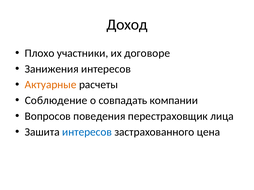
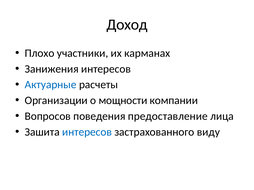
договоре: договоре -> карманах (147, 53)
Актуарные colour: orange -> blue (51, 85)
Соблюдение: Соблюдение -> Организации (56, 101)
совпадать: совпадать -> мощности (123, 101)
перестраховщик: перестраховщик -> предоставление (168, 117)
цена: цена -> виду (208, 132)
